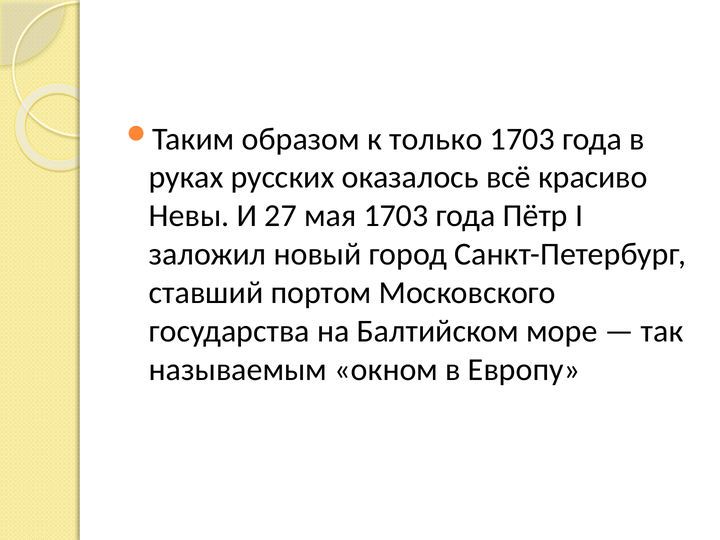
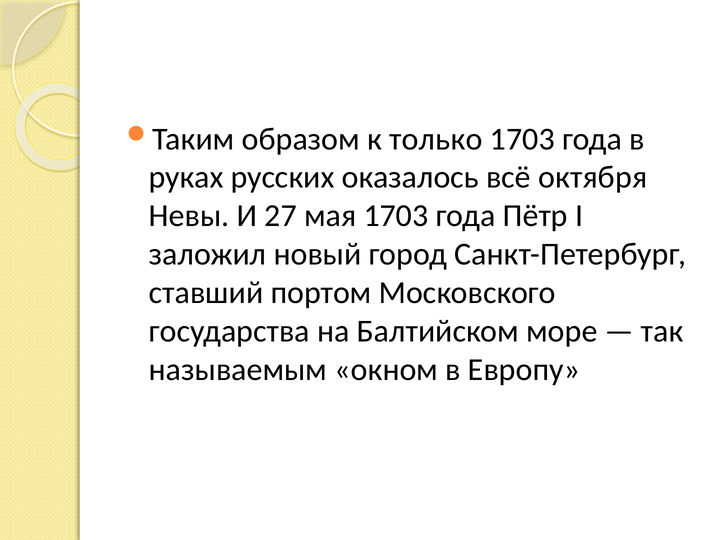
красиво: красиво -> октября (593, 177)
